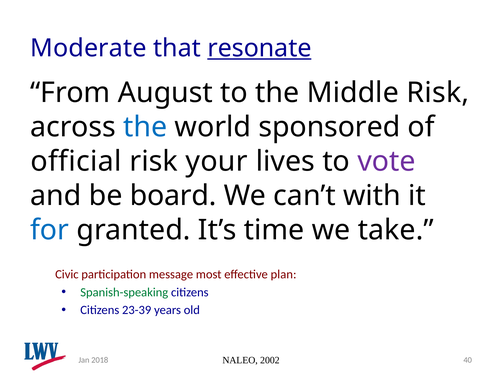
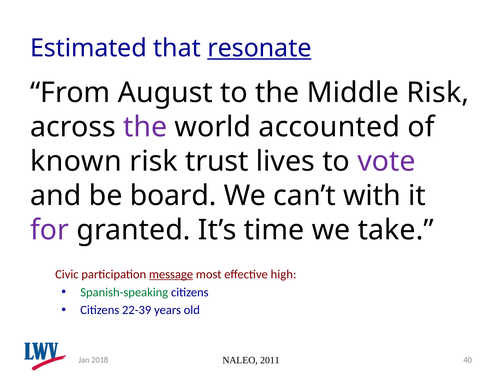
Moderate: Moderate -> Estimated (88, 48)
the colour: blue -> purple (145, 127)
sponsored: sponsored -> accounted (329, 127)
official: official -> known (76, 161)
your: your -> trust (217, 161)
for colour: blue -> purple (50, 230)
message underline: none -> present (171, 274)
plan: plan -> high (284, 274)
23-39: 23-39 -> 22-39 (137, 310)
2002: 2002 -> 2011 (270, 360)
